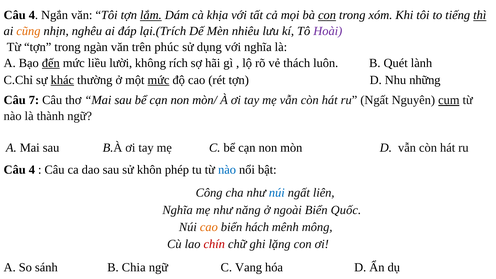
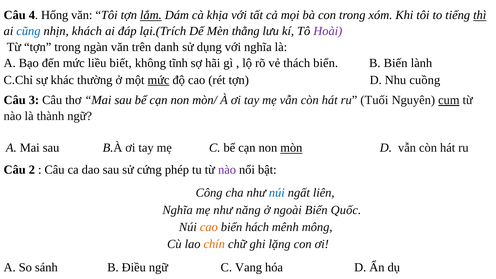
Ngắn: Ngắn -> Hống (55, 15)
con underline: present -> none (327, 15)
cũng colour: orange -> blue (28, 31)
nghêu: nghêu -> khách (87, 31)
nhiêu: nhiêu -> thằng (246, 31)
phúc: phúc -> danh (167, 47)
đến underline: present -> none (51, 63)
lười: lười -> biết (121, 63)
rích: rích -> tĩnh (178, 63)
thách luôn: luôn -> biển (326, 63)
Quét: Quét -> Biến (396, 63)
khác underline: present -> none (62, 80)
những: những -> cuồng (425, 80)
7: 7 -> 3 (34, 100)
ru Ngất: Ngất -> Tuối (374, 100)
mòn underline: none -> present (291, 148)
4: 4 -> 2 (32, 170)
khôn: khôn -> cứng (149, 170)
nào colour: blue -> purple (227, 170)
chín colour: red -> orange (214, 244)
Chia: Chia -> Điều (134, 268)
